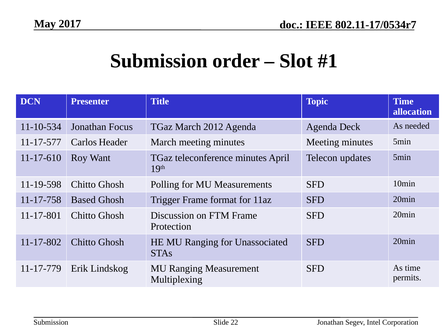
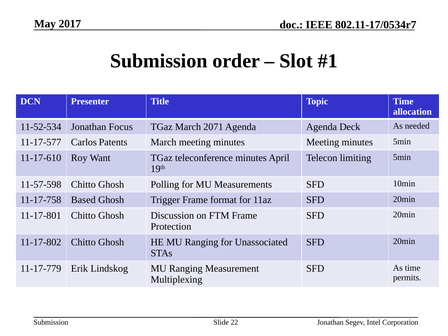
11-10-534: 11-10-534 -> 11-52-534 (41, 127)
2012: 2012 -> 2071 (213, 127)
Header: Header -> Patents (113, 142)
updates: updates -> limiting (356, 158)
11-19-598: 11-19-598 -> 11-57-598 (41, 184)
